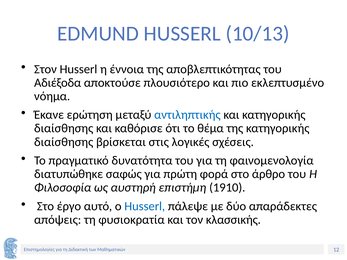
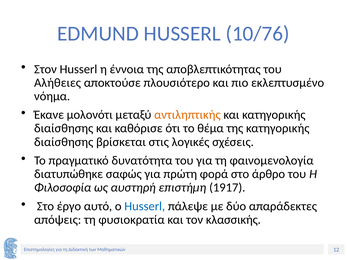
10/13: 10/13 -> 10/76 (258, 34)
Αδιέξοδα: Αδιέξοδα -> Αλήθειες (58, 83)
ερώτηση: ερώτηση -> μολονότι (90, 115)
αντιληπτικής colour: blue -> orange (187, 115)
1910: 1910 -> 1917 (227, 188)
